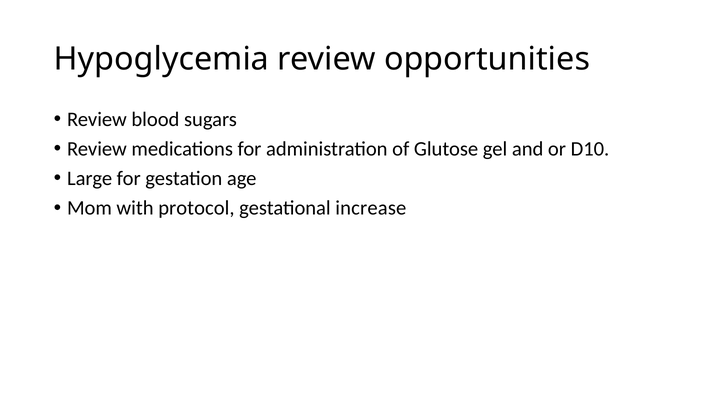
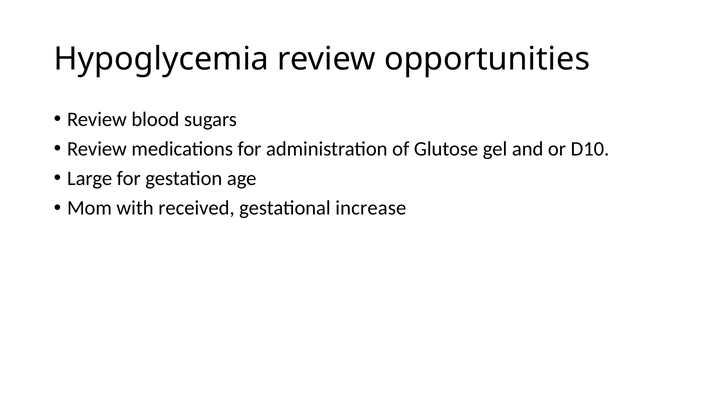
protocol: protocol -> received (196, 208)
